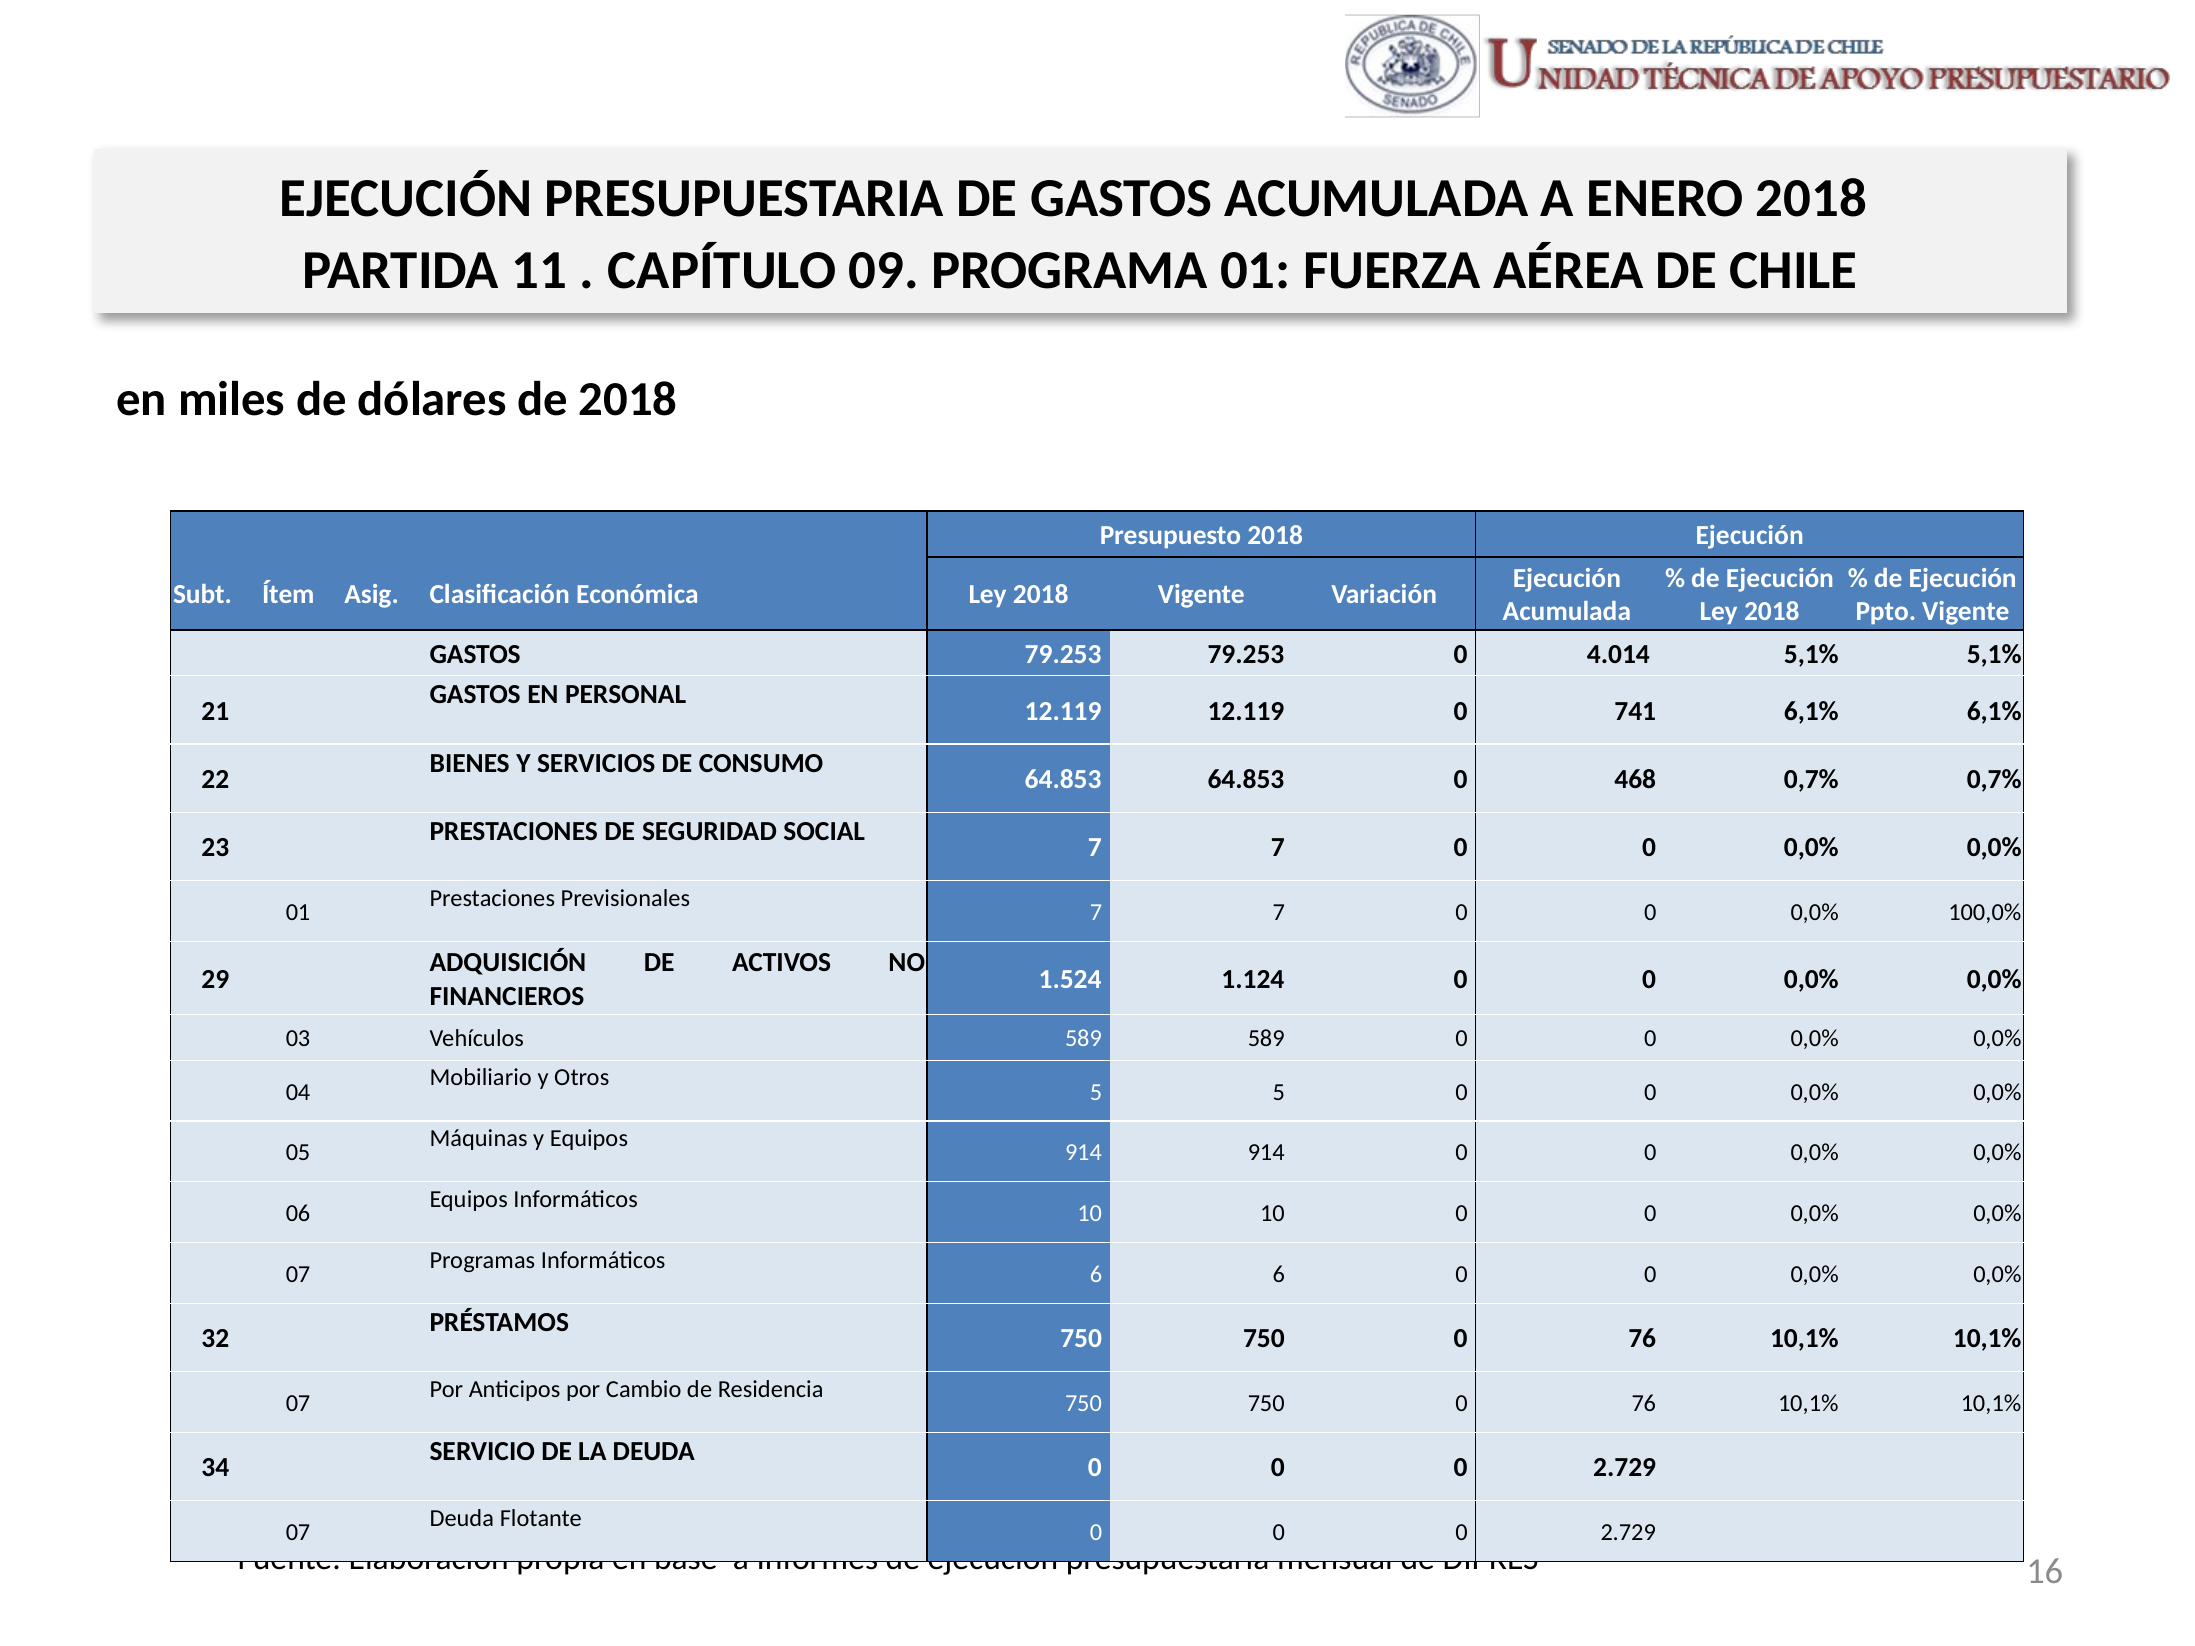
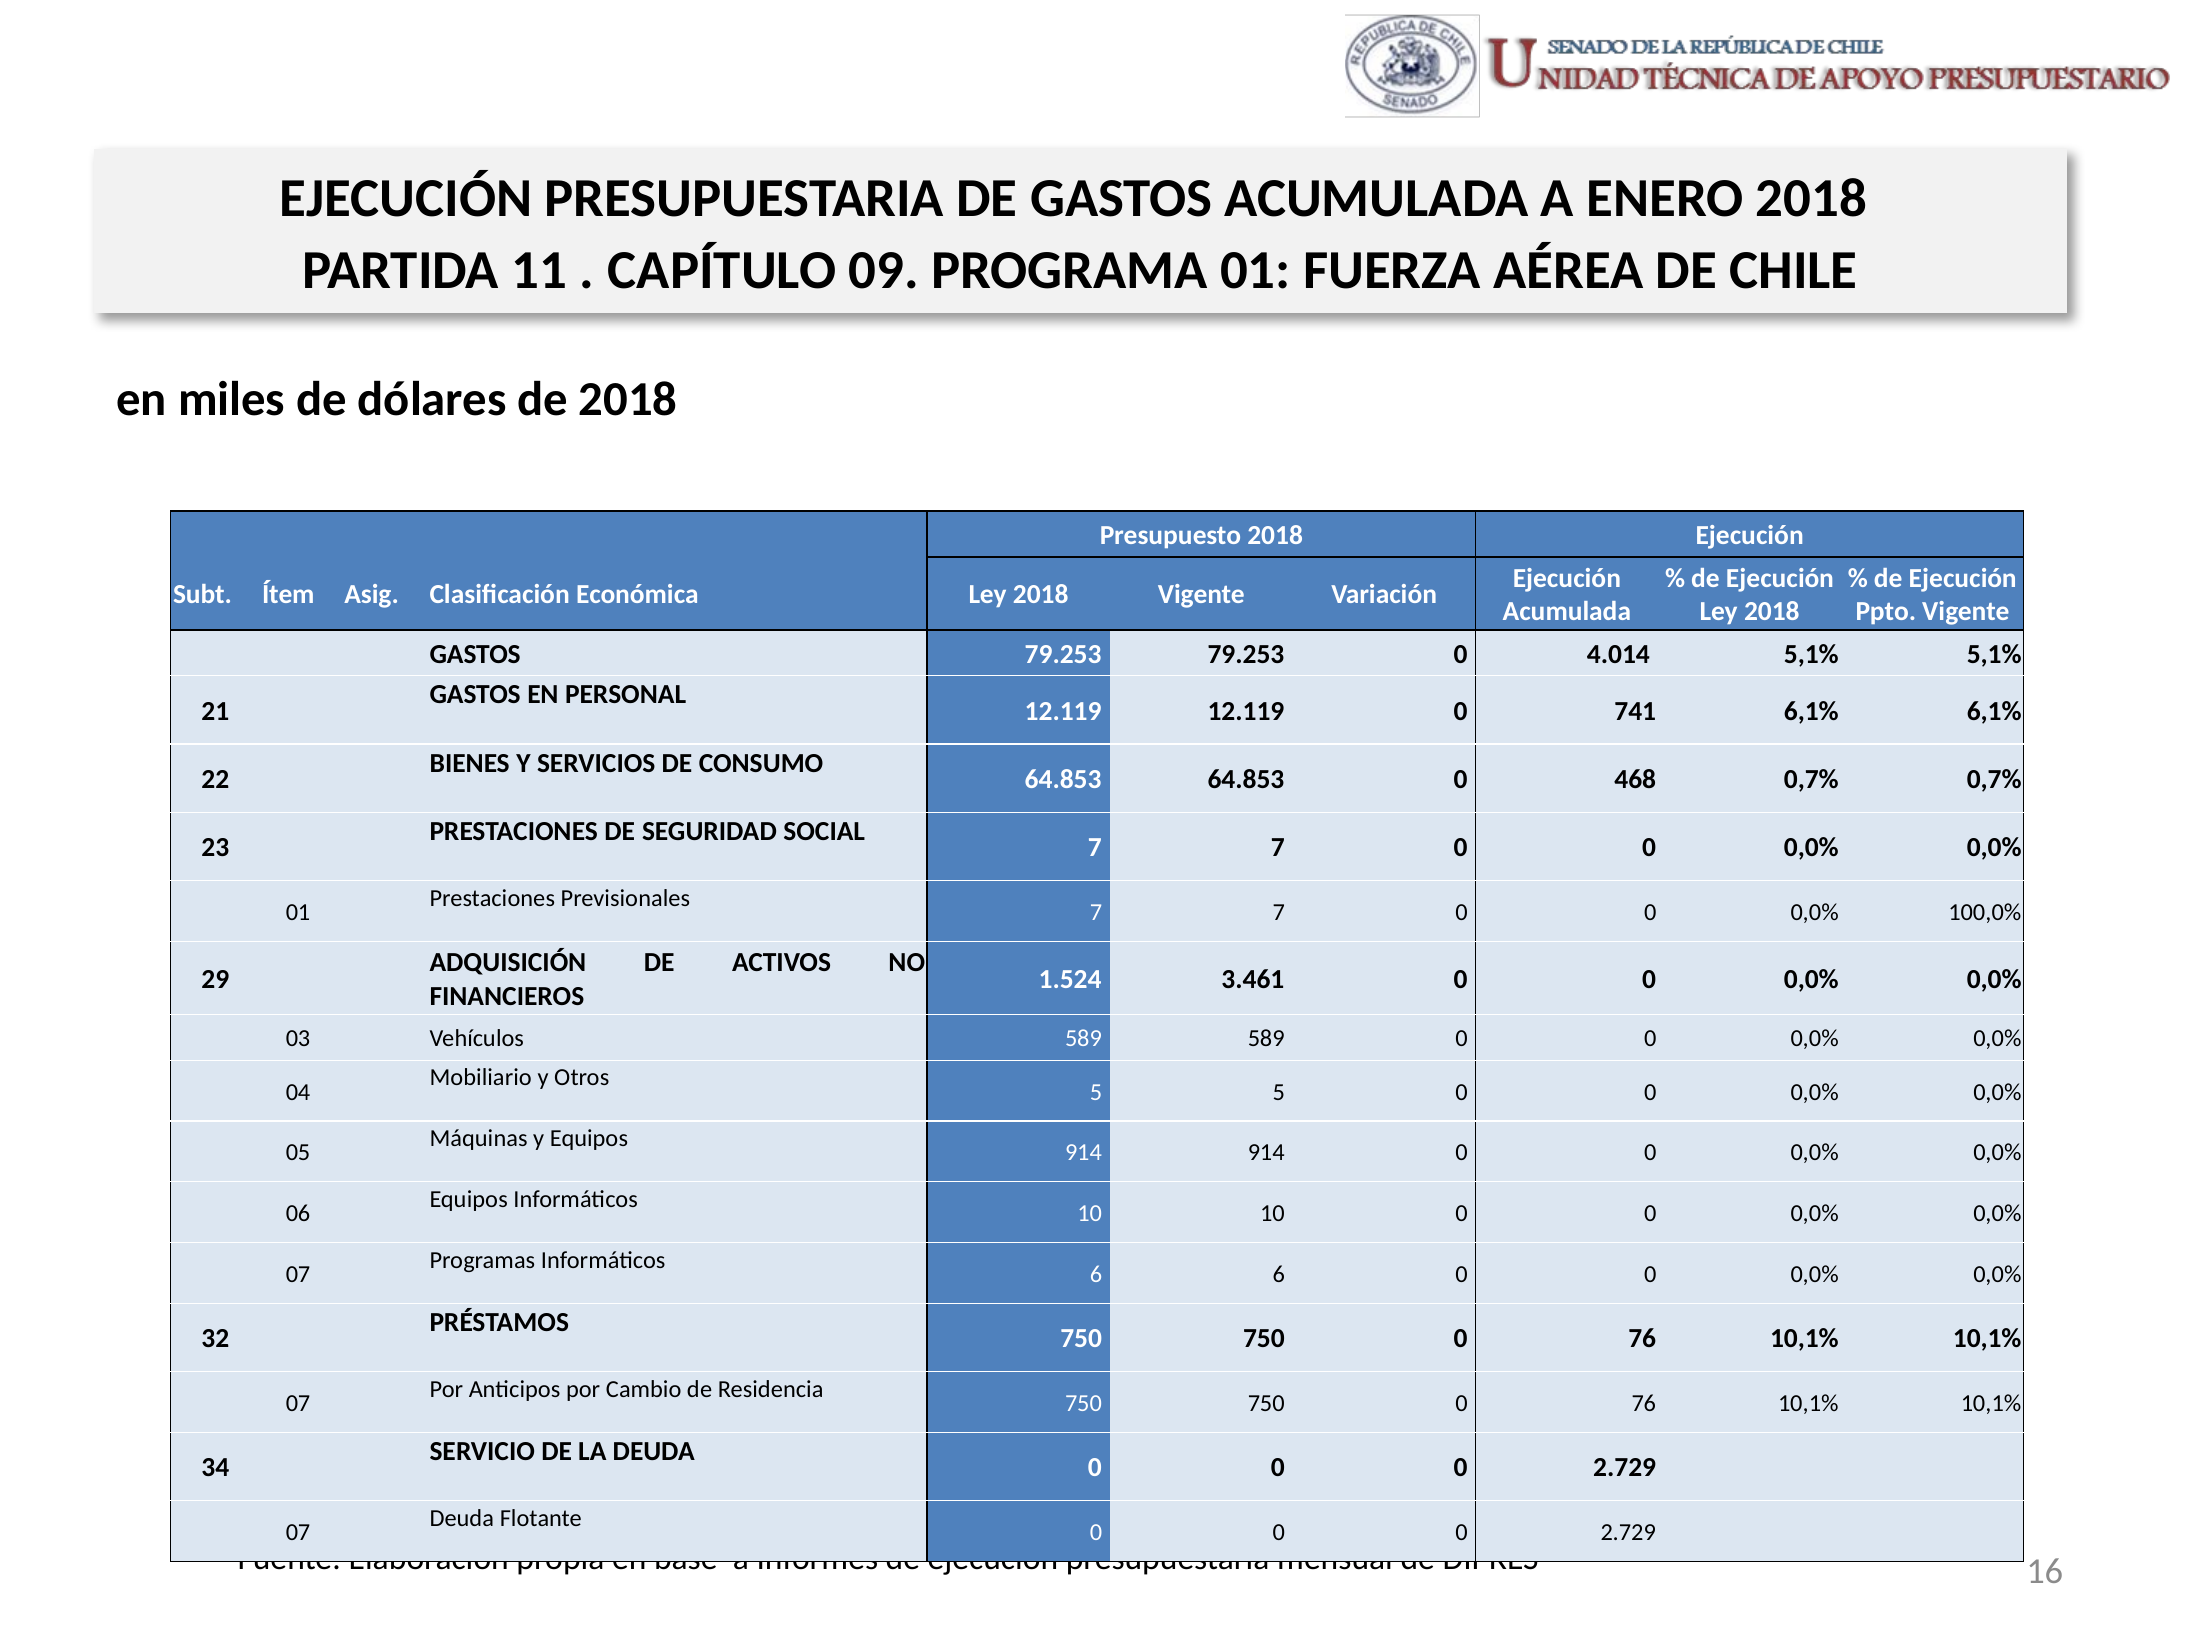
1.124: 1.124 -> 3.461 (1253, 980)
